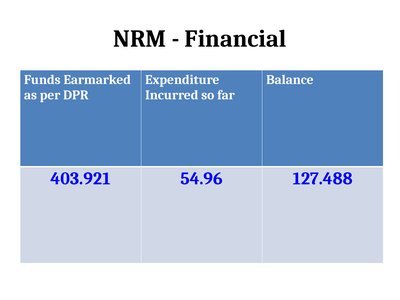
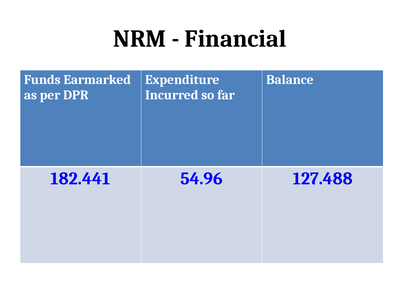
403.921: 403.921 -> 182.441 (80, 179)
